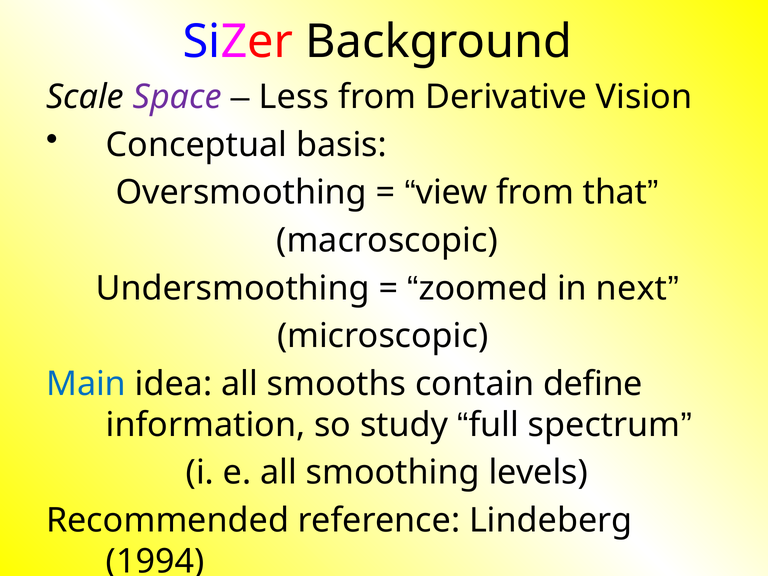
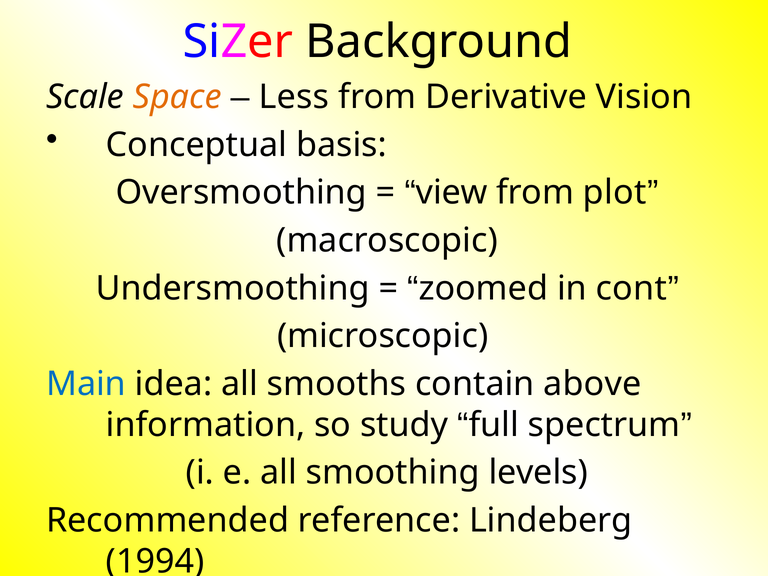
Space colour: purple -> orange (177, 97)
that: that -> plot (615, 193)
next: next -> cont (631, 288)
define: define -> above (593, 384)
